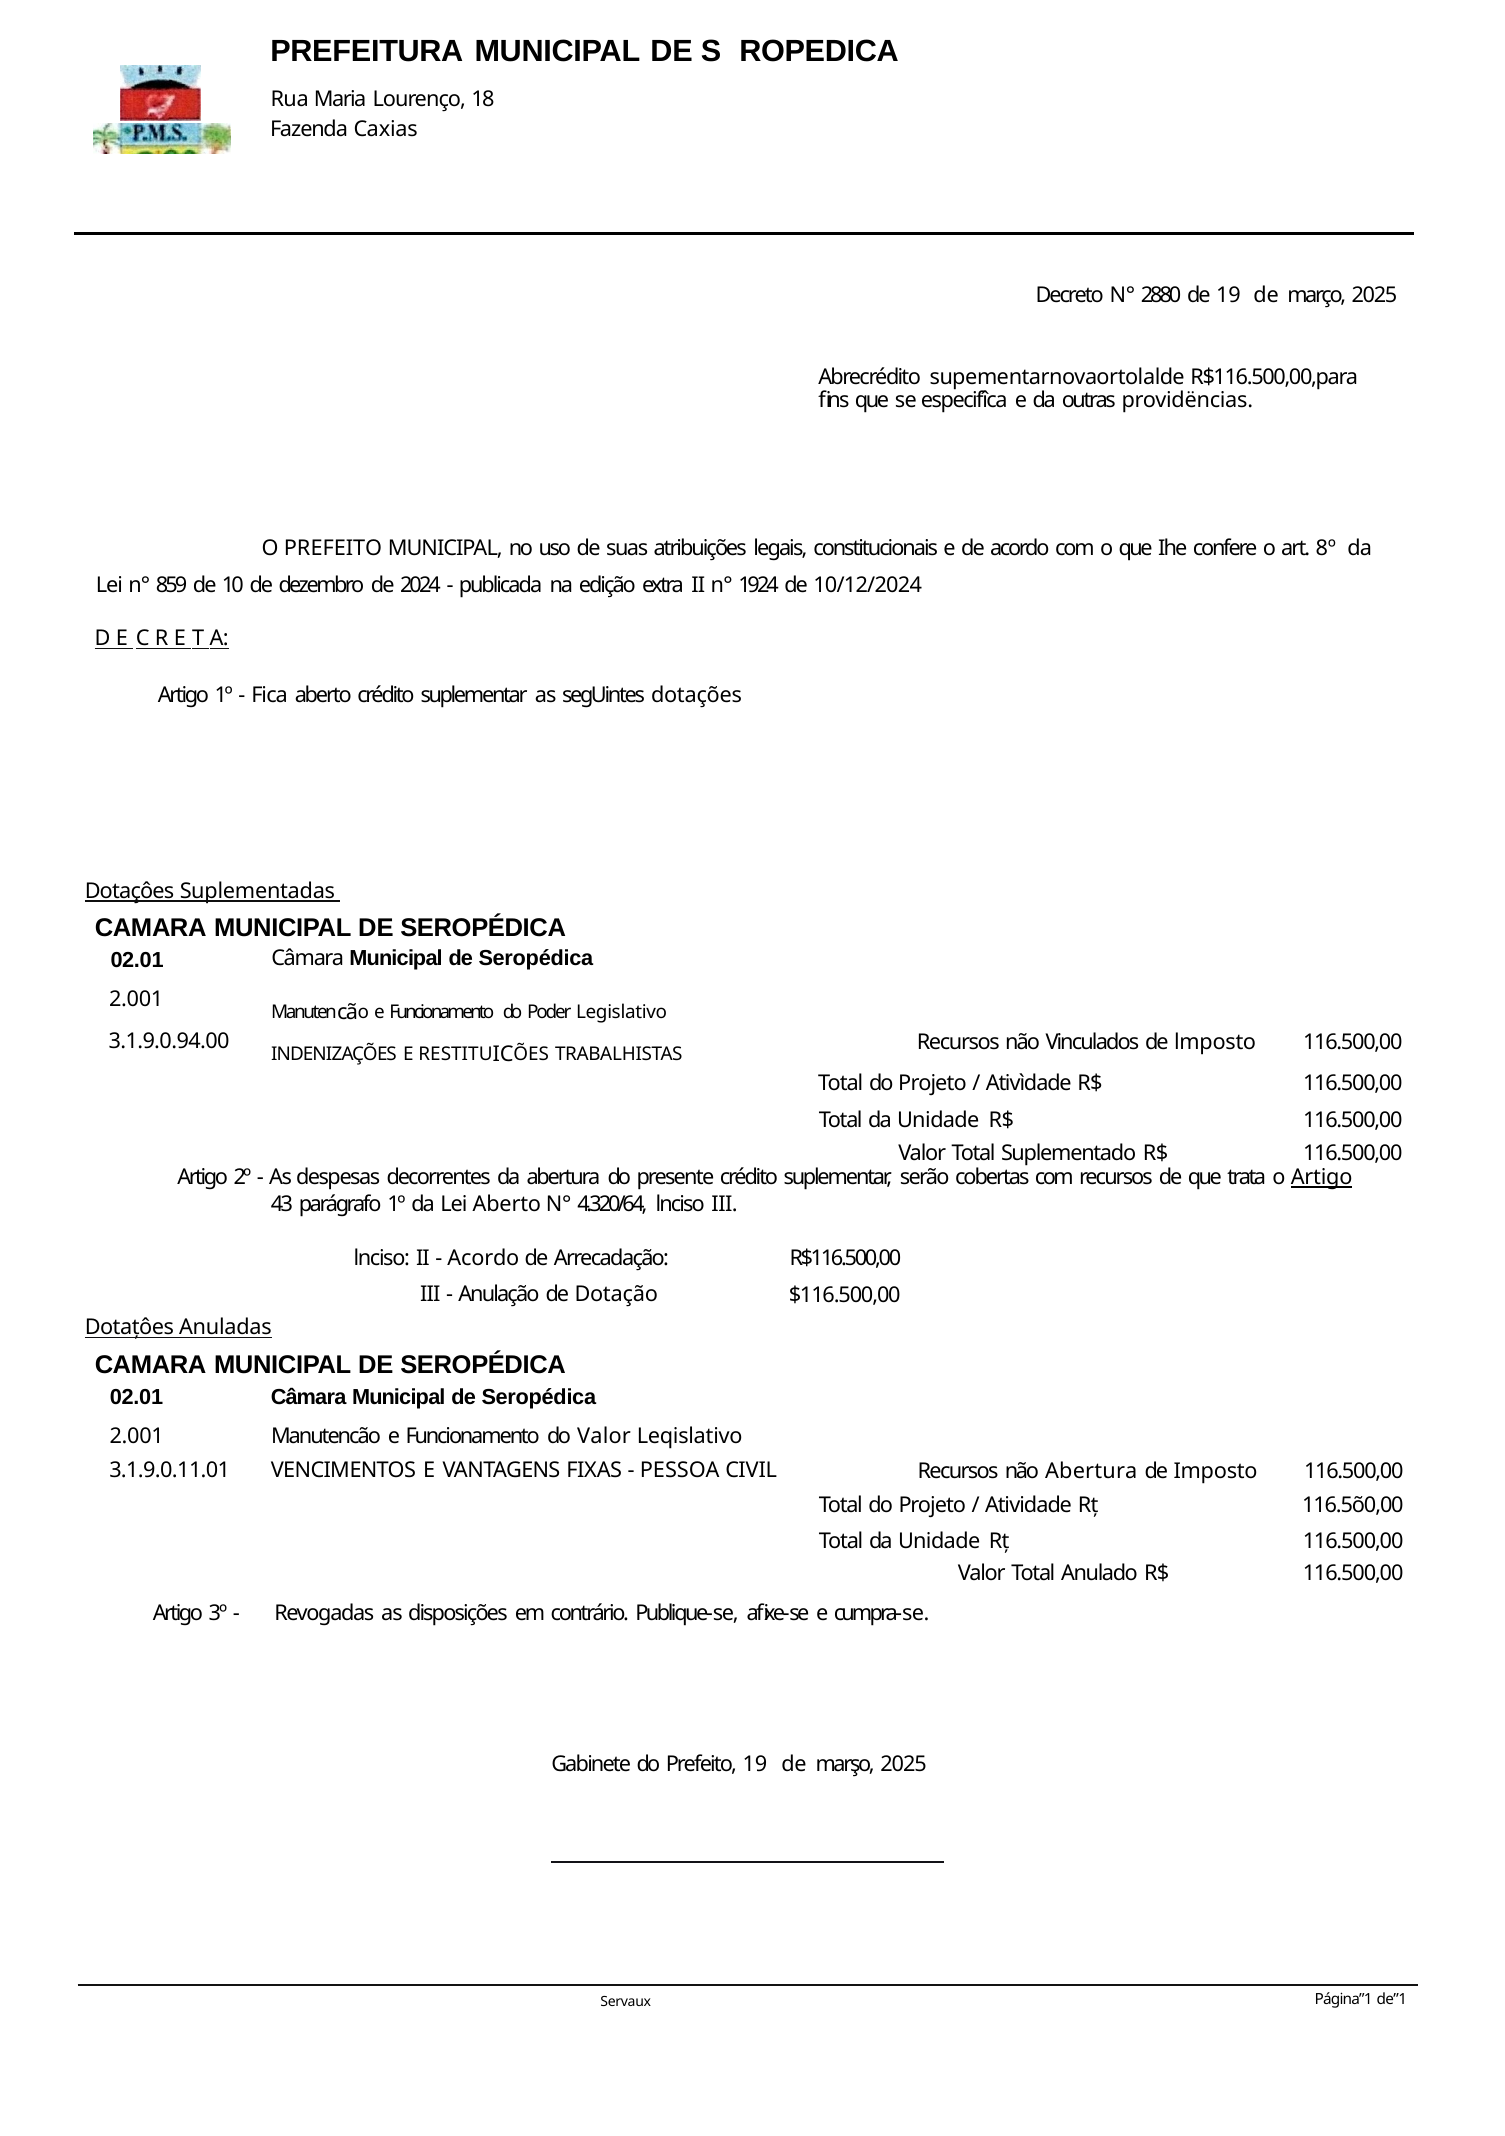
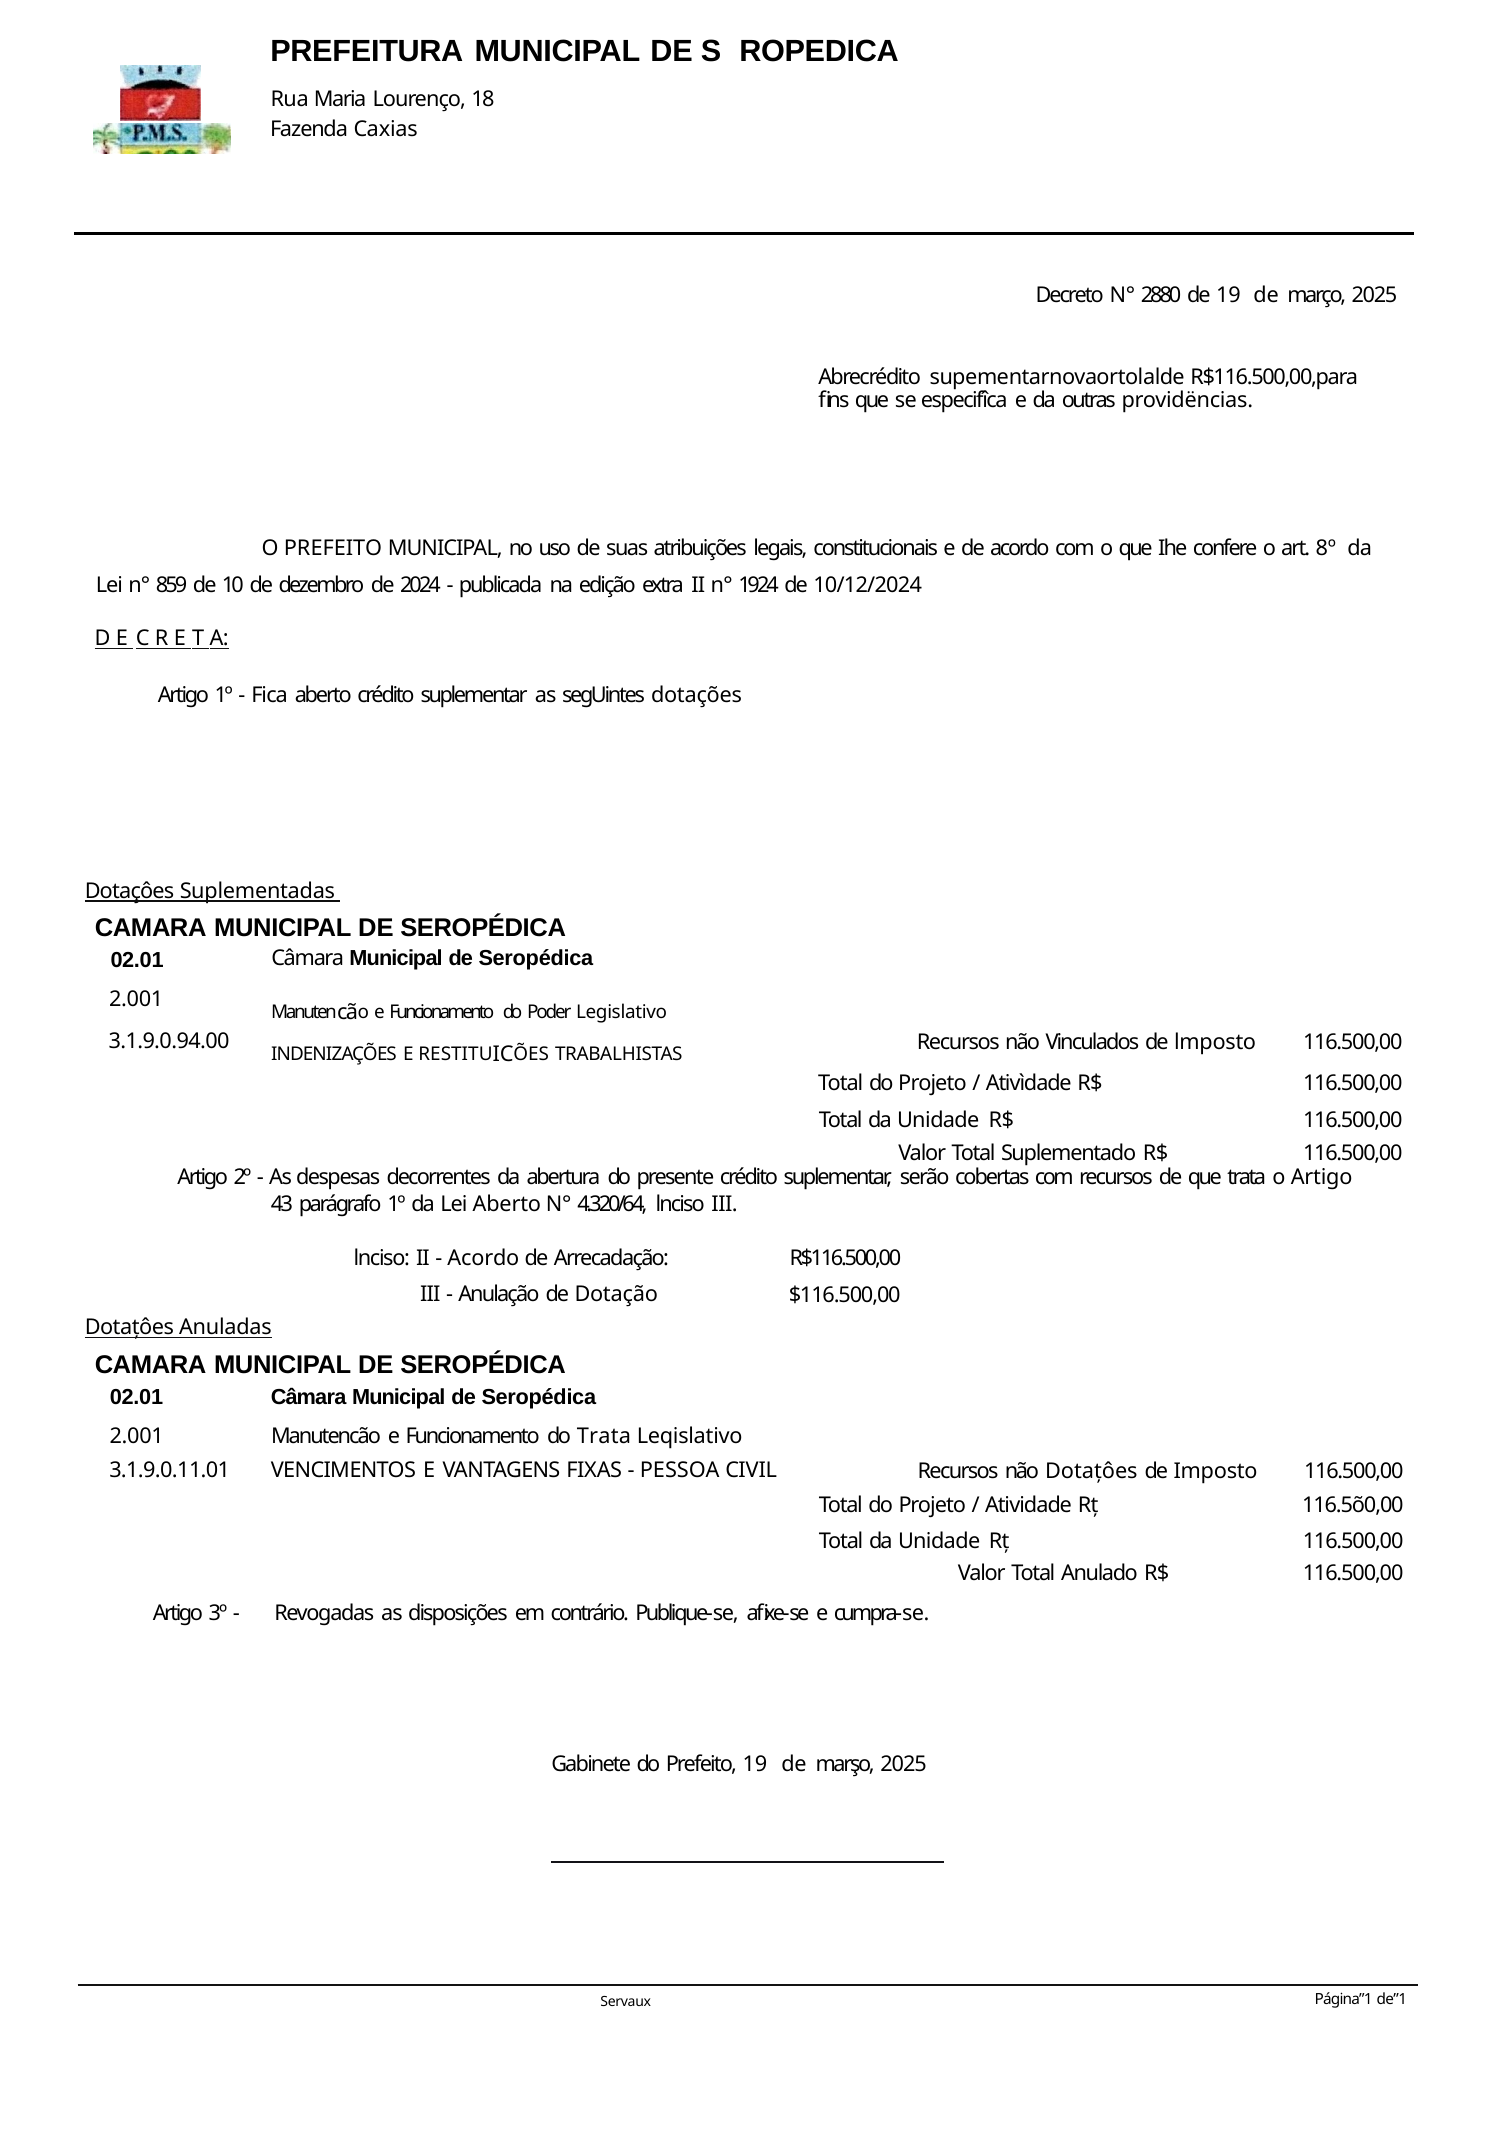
Artigo underline: present -> none (1322, 1178)
do Valor: Valor -> Trata (604, 1436)
não Abertura: Abertura -> Dotațôes (1091, 1471)
